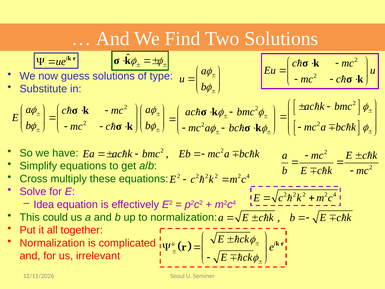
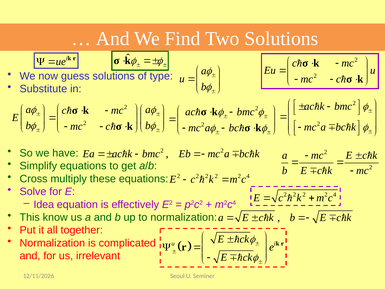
could: could -> know (55, 217)
